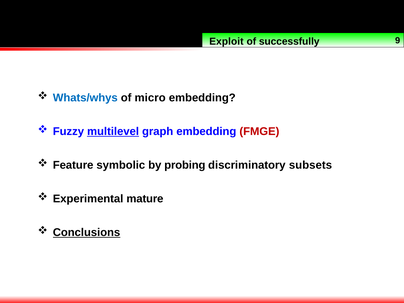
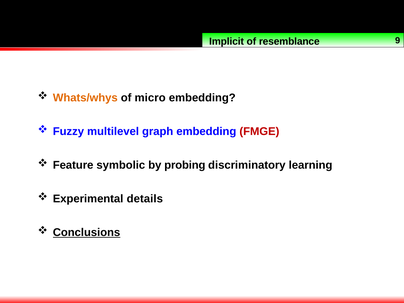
Exploit: Exploit -> Implicit (227, 42)
successfully: successfully -> resemblance (289, 42)
Whats/whys colour: blue -> orange (85, 98)
multilevel underline: present -> none (113, 131)
subsets: subsets -> learning (311, 165)
mature: mature -> details (145, 199)
